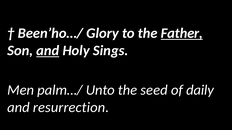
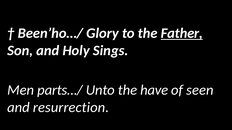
and underline: present -> none (48, 51)
palm…/: palm…/ -> parts…/ (60, 90)
seed: seed -> have (154, 90)
daily: daily -> seen (200, 90)
